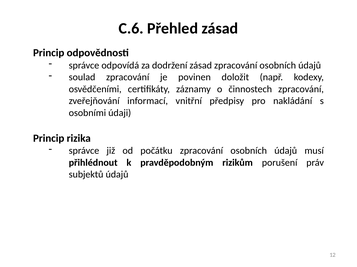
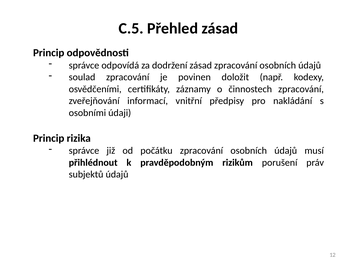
C.6: C.6 -> C.5 (131, 28)
